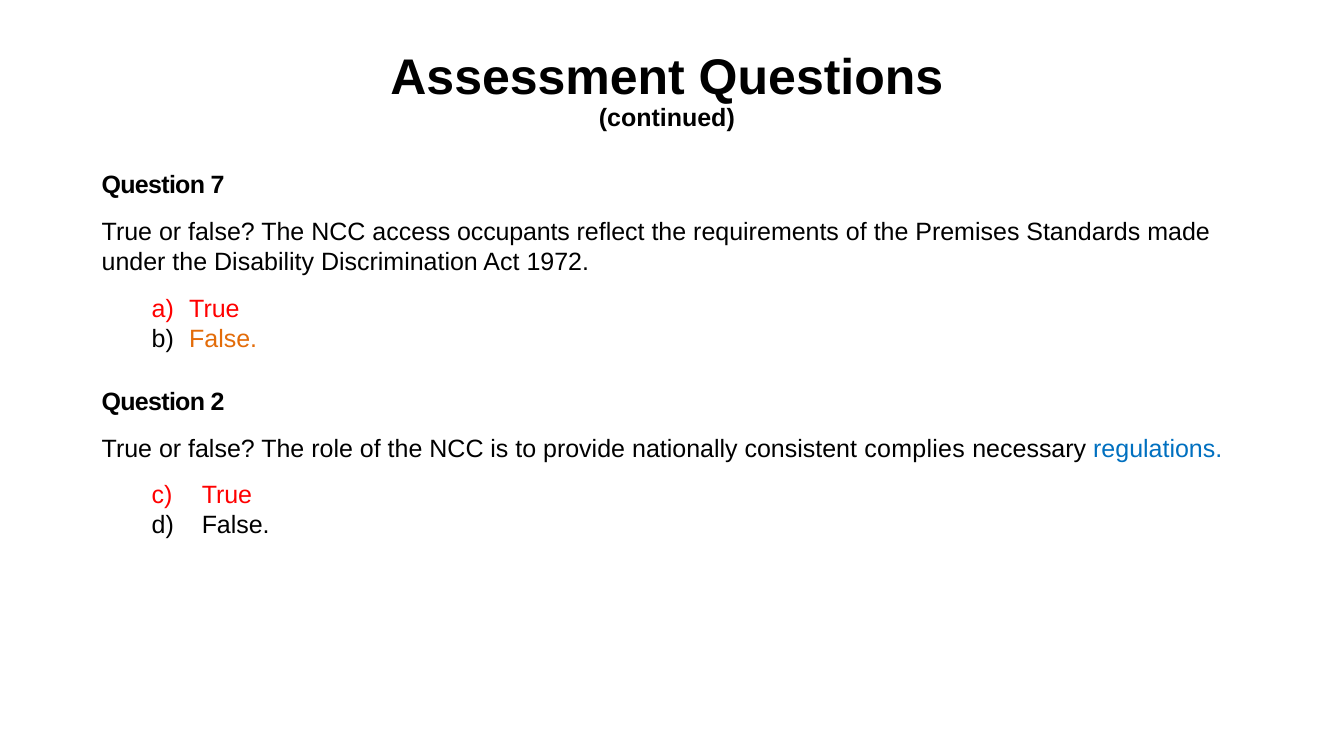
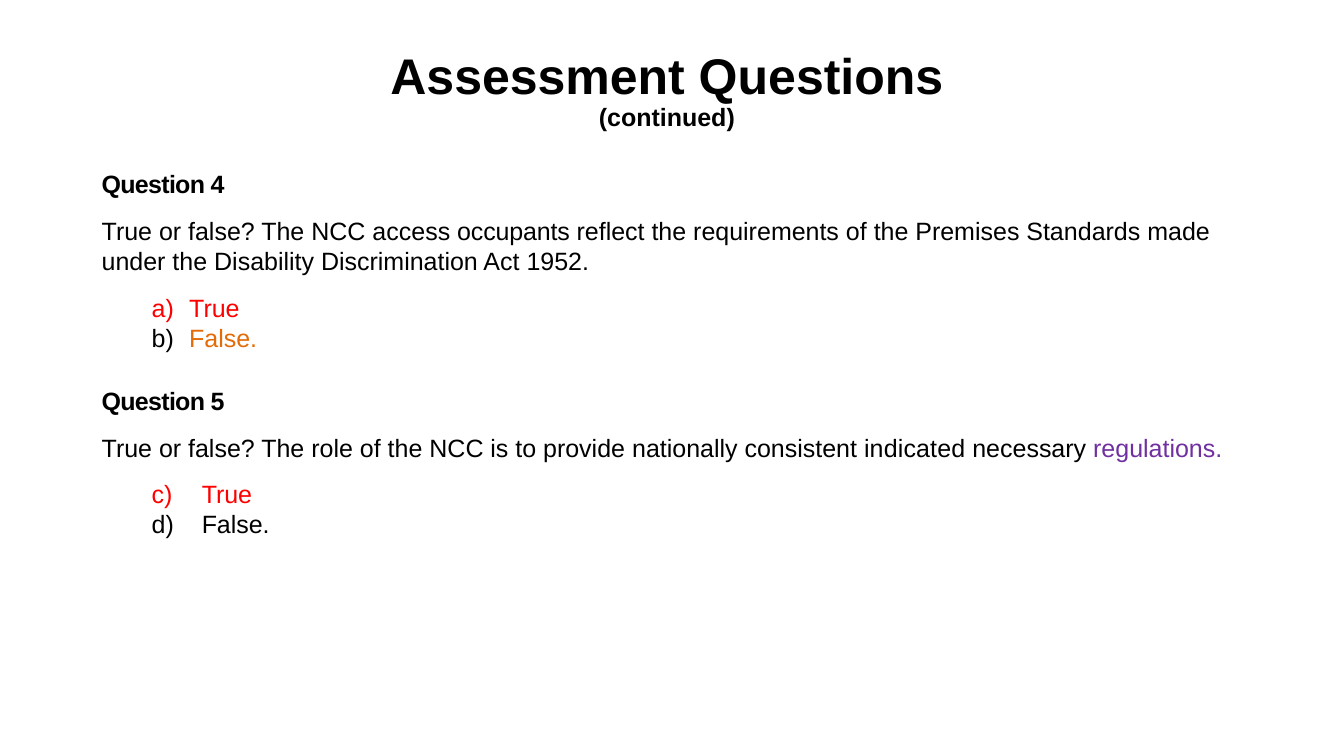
7: 7 -> 4 (217, 185)
1972: 1972 -> 1952 (558, 262)
2: 2 -> 5 (217, 402)
complies: complies -> indicated (915, 449)
regulations colour: blue -> purple (1158, 449)
